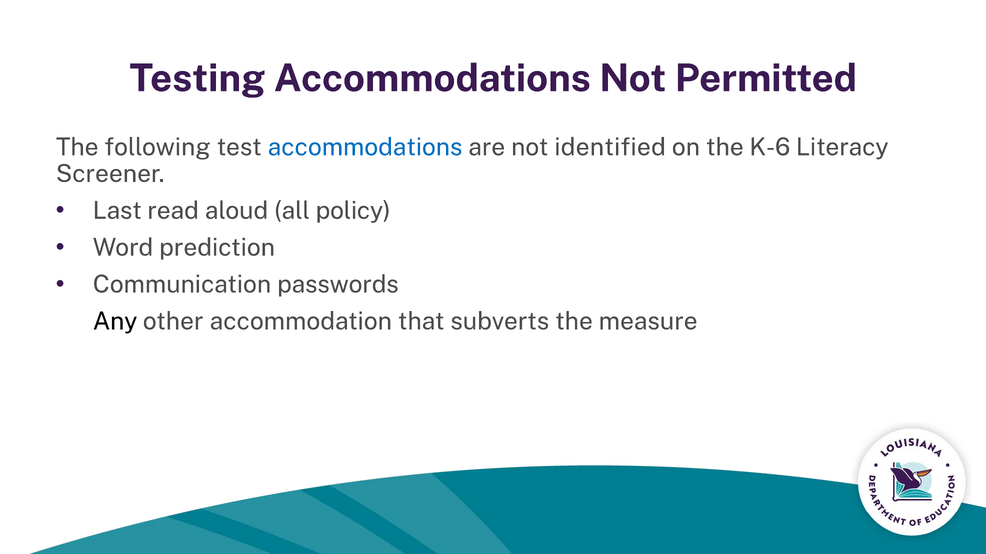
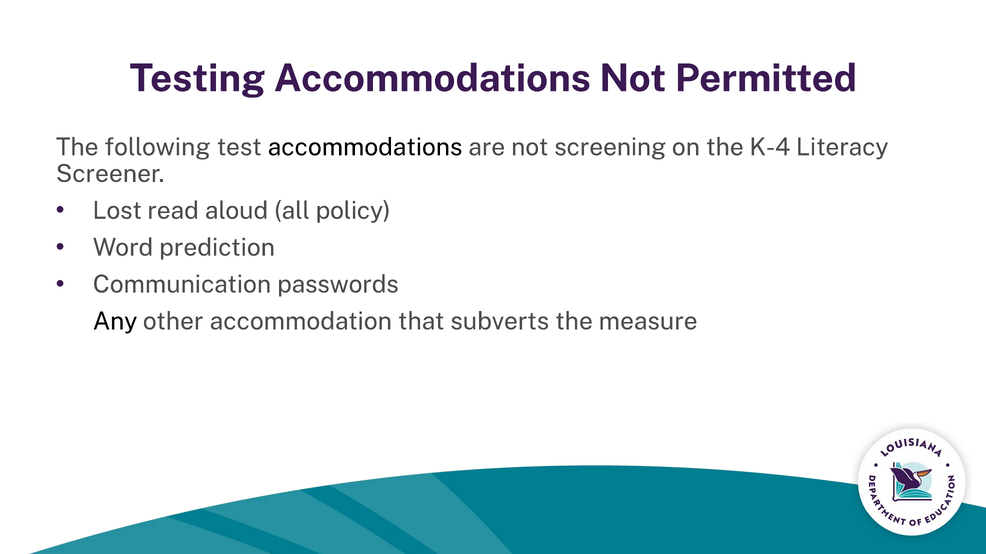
accommodations colour: blue -> black (365, 147)
identified: identified -> screening (610, 147)
K-6: K-6 -> K-4 (770, 147)
Last: Last -> Lost (117, 211)
